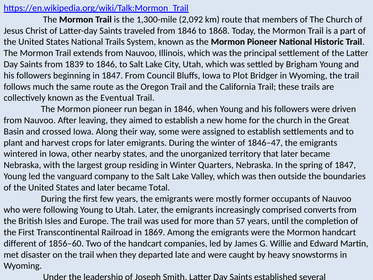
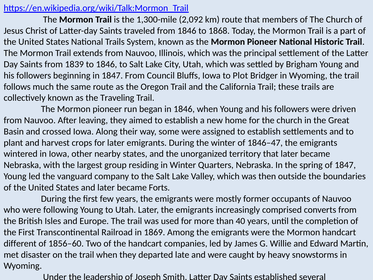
the Eventual: Eventual -> Traveling (117, 98)
Total: Total -> Forts (159, 187)
57: 57 -> 40 (240, 221)
